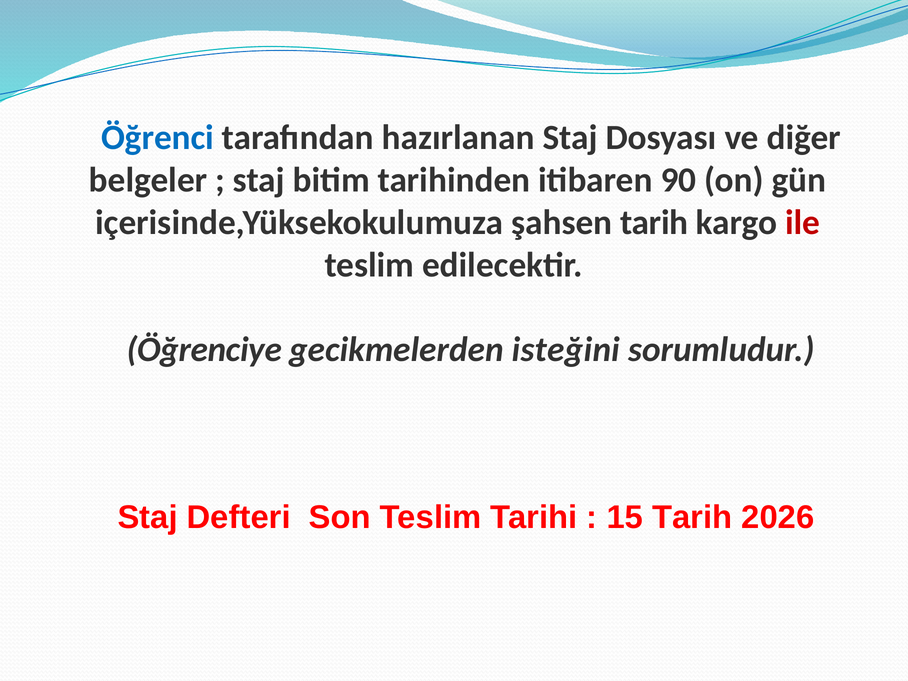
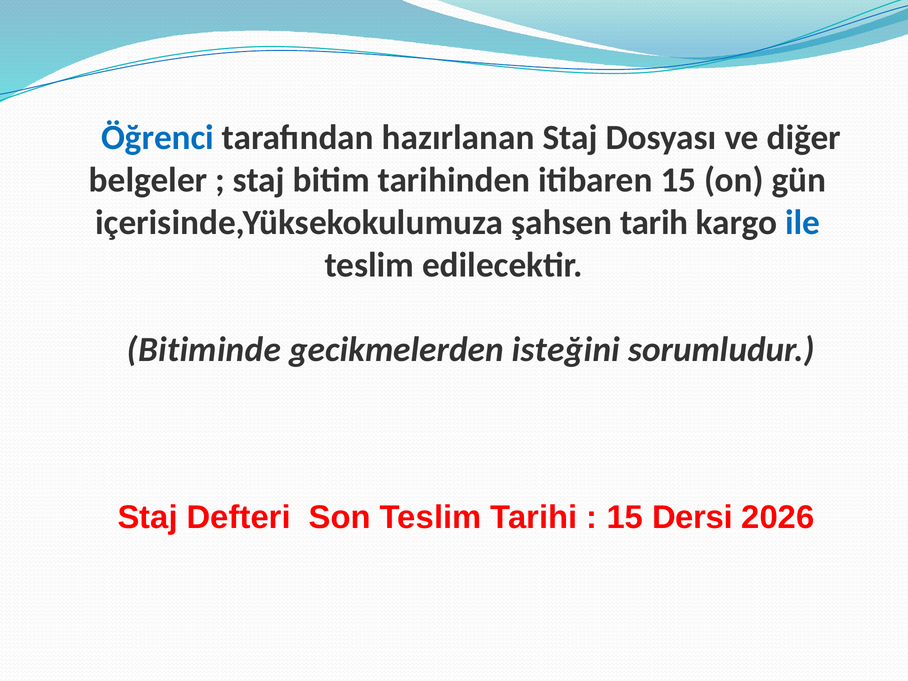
itibaren 90: 90 -> 15 (678, 180)
ile colour: red -> blue (803, 222)
Öğrenciye: Öğrenciye -> Bitiminde (204, 350)
15 Tarih: Tarih -> Dersi (692, 518)
